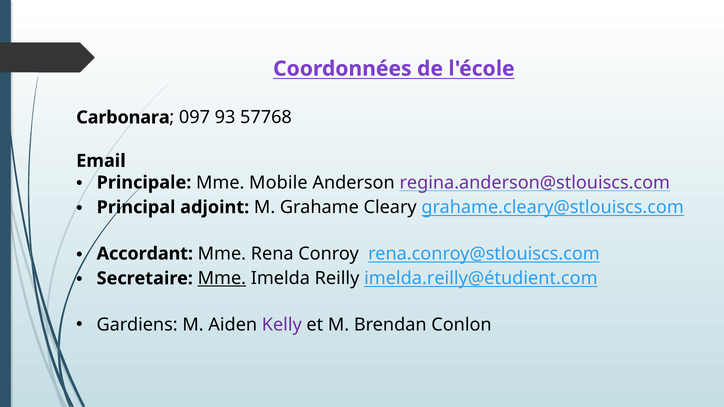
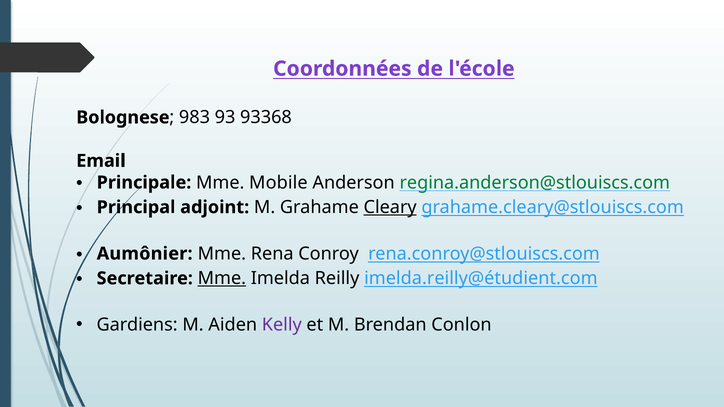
Carbonara: Carbonara -> Bolognese (123, 117)
097: 097 -> 983 (194, 117)
57768: 57768 -> 93368 (266, 117)
regina.anderson@stlouiscs.com colour: purple -> green (535, 183)
Cleary underline: none -> present (390, 207)
Accordant: Accordant -> Aumônier (145, 254)
